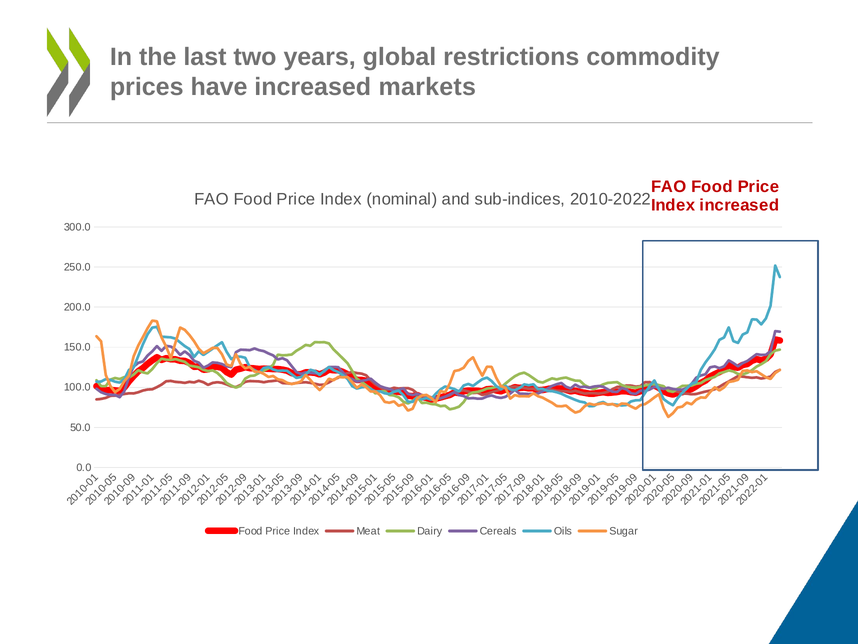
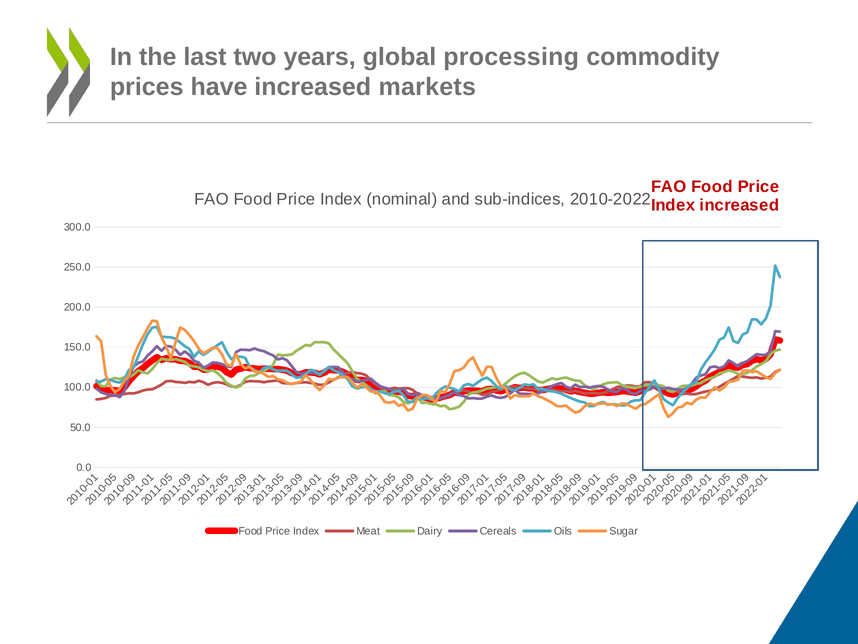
restrictions: restrictions -> processing (511, 57)
